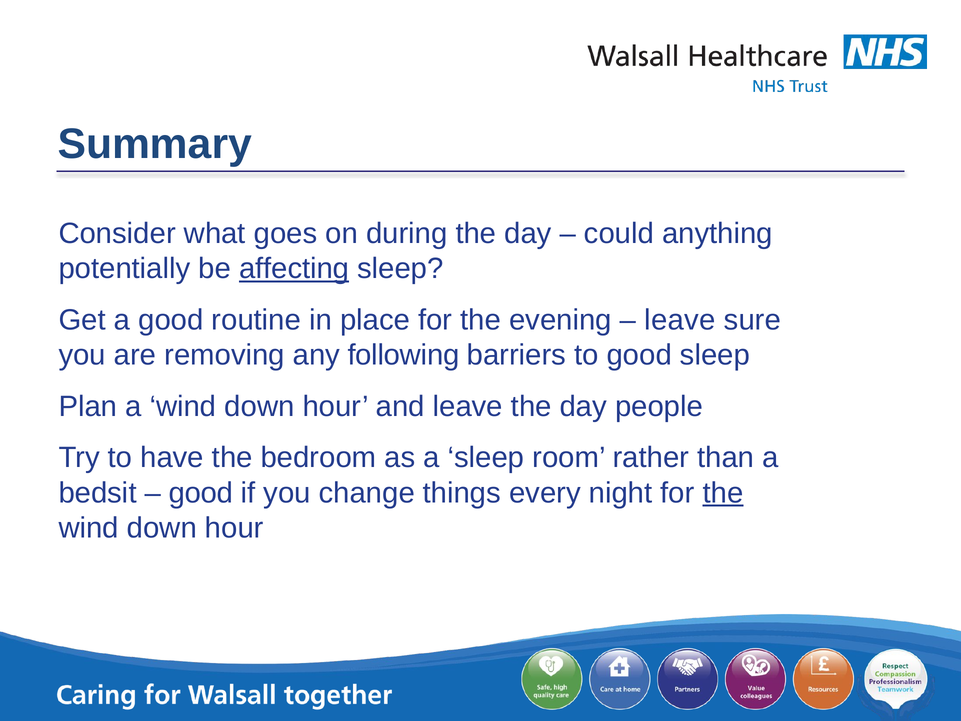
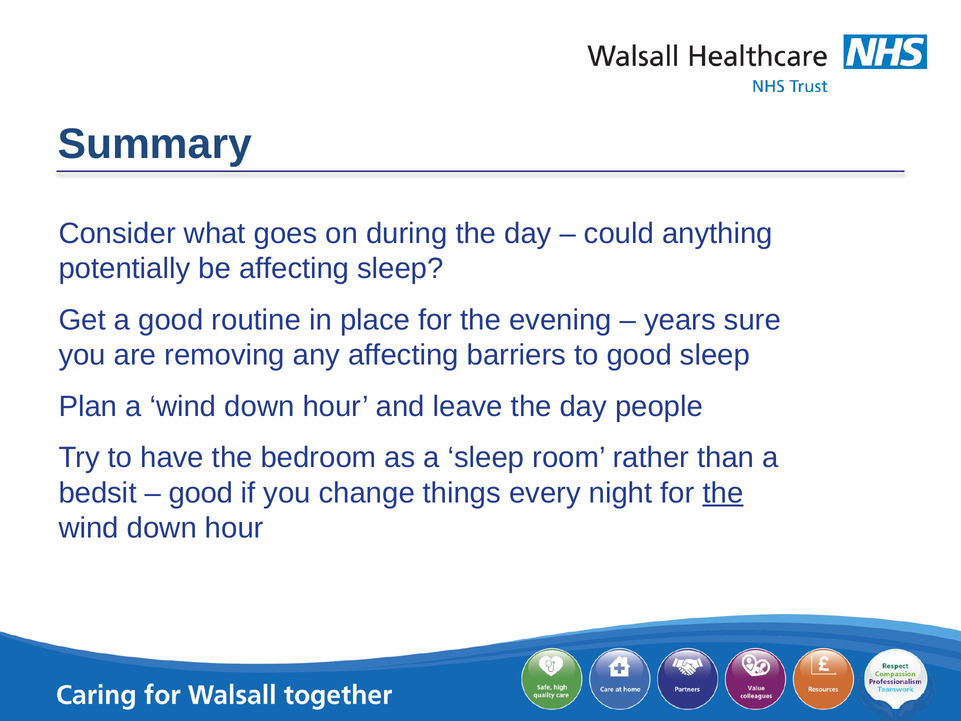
affecting underline: present -> none (294, 269)
leave: leave -> years (680, 320)
any following: following -> affecting (403, 355)
